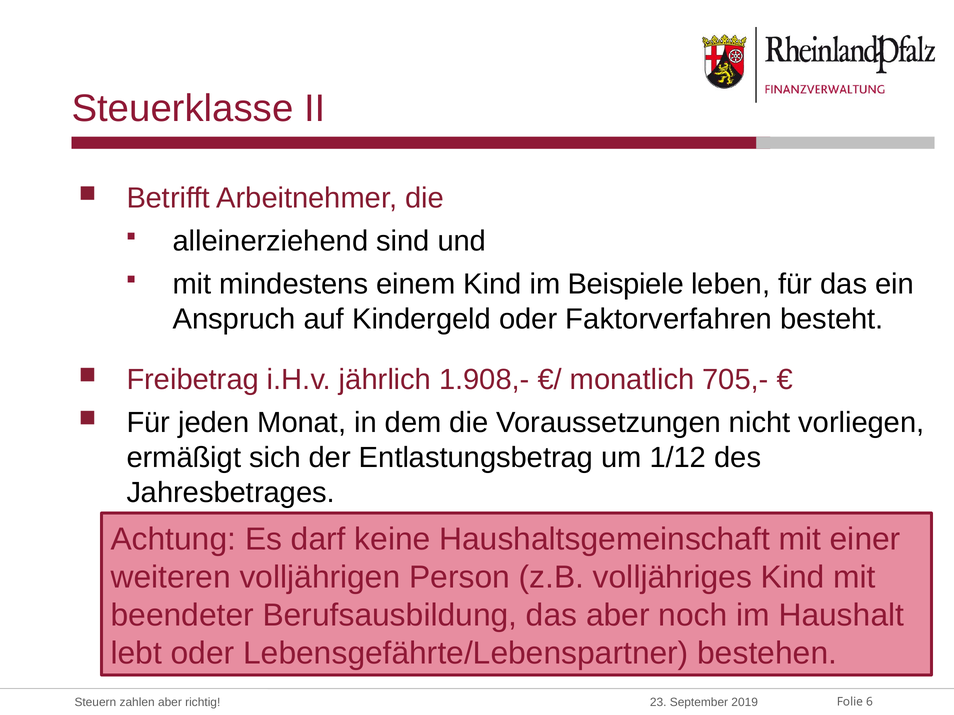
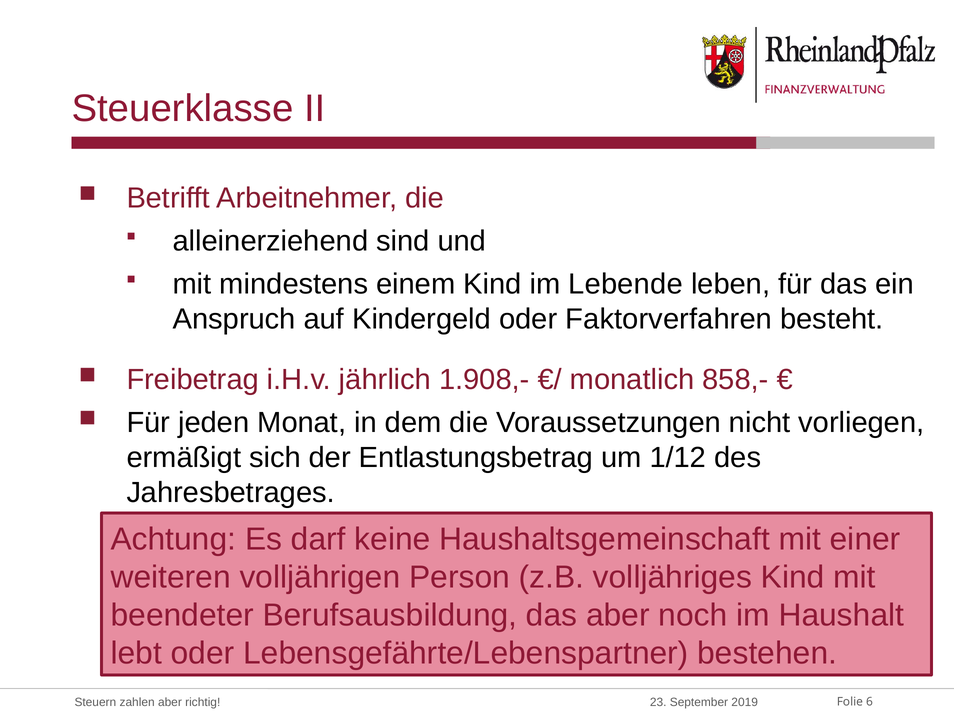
Beispiele: Beispiele -> Lebende (626, 284)
705,-: 705,- -> 858,- (735, 380)
